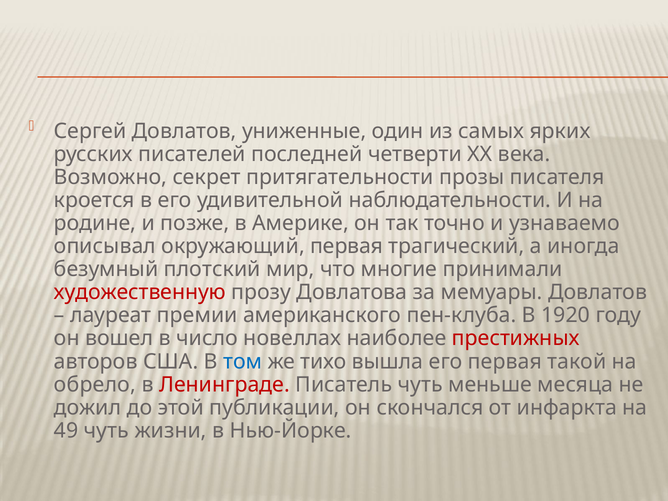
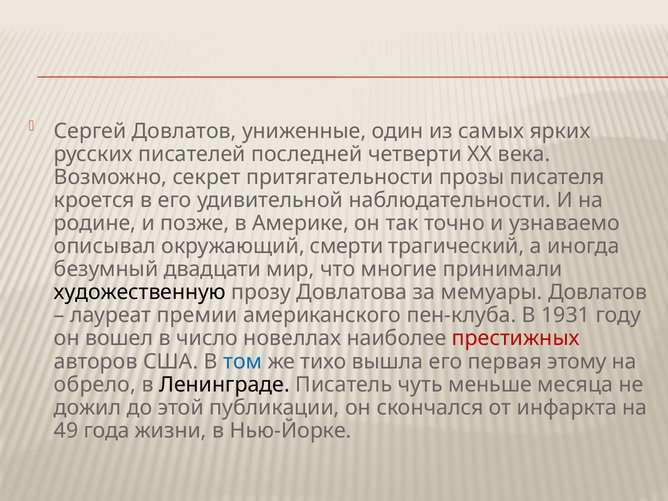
окружающий первая: первая -> смерти (347, 246)
плотский: плотский -> двадцати (212, 269)
художественную colour: red -> black (140, 292)
1920: 1920 -> 1931 (566, 315)
такой: такой -> этому (577, 361)
Ленинграде colour: red -> black (225, 385)
49 чуть: чуть -> года (107, 431)
